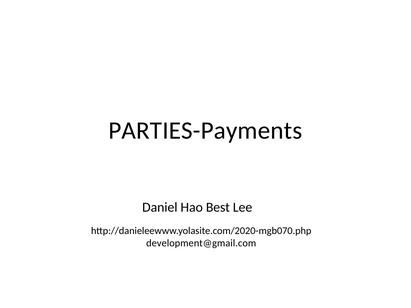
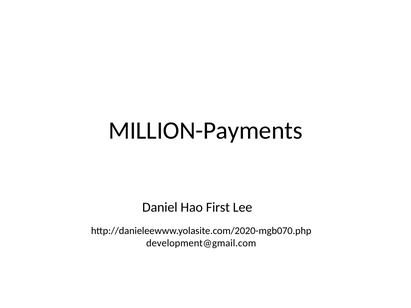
PARTIES-Payments: PARTIES-Payments -> MILLION-Payments (205, 131)
Best: Best -> First (218, 207)
